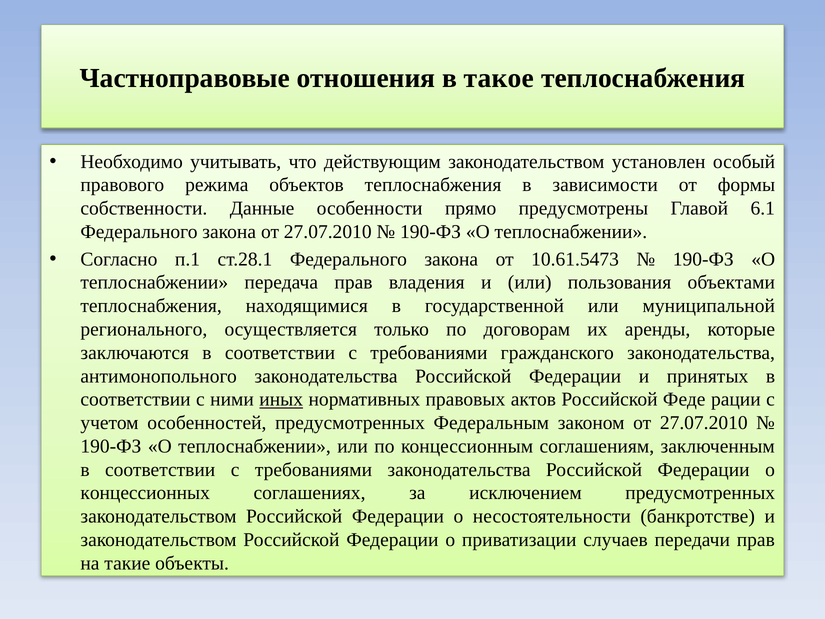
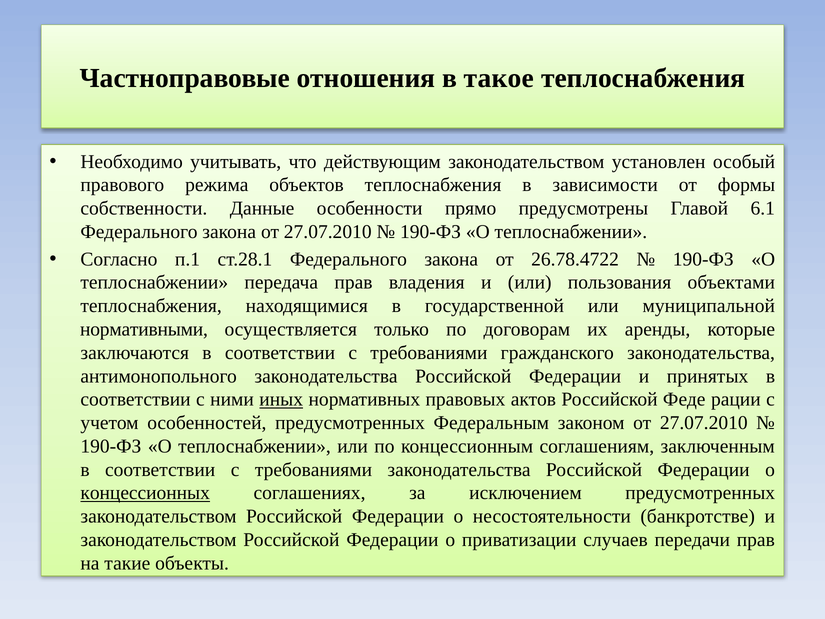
10.61.5473: 10.61.5473 -> 26.78.4722 (575, 259)
регионального: регионального -> нормативными (144, 329)
концессионных underline: none -> present (145, 493)
